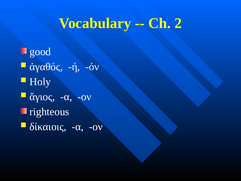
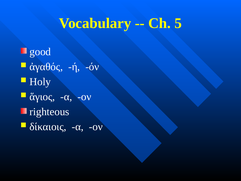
2: 2 -> 5 (178, 23)
